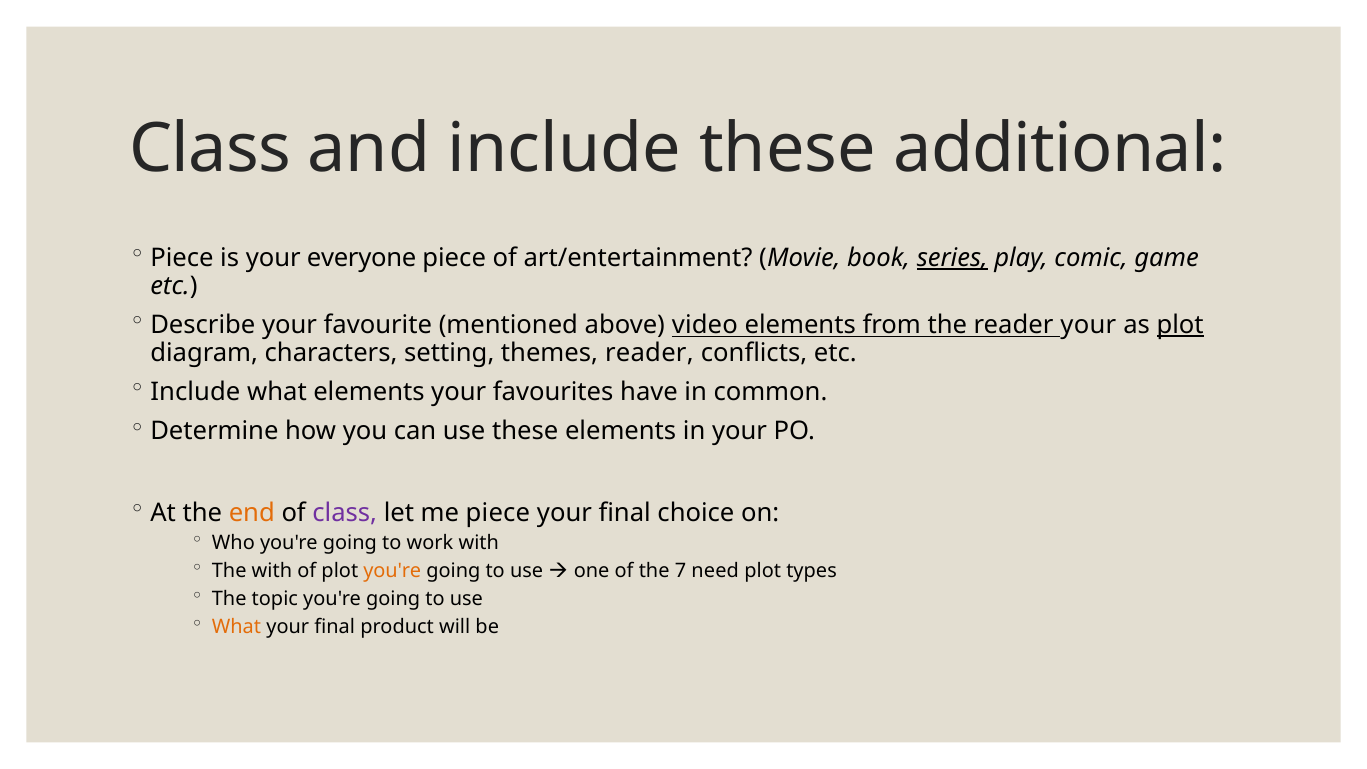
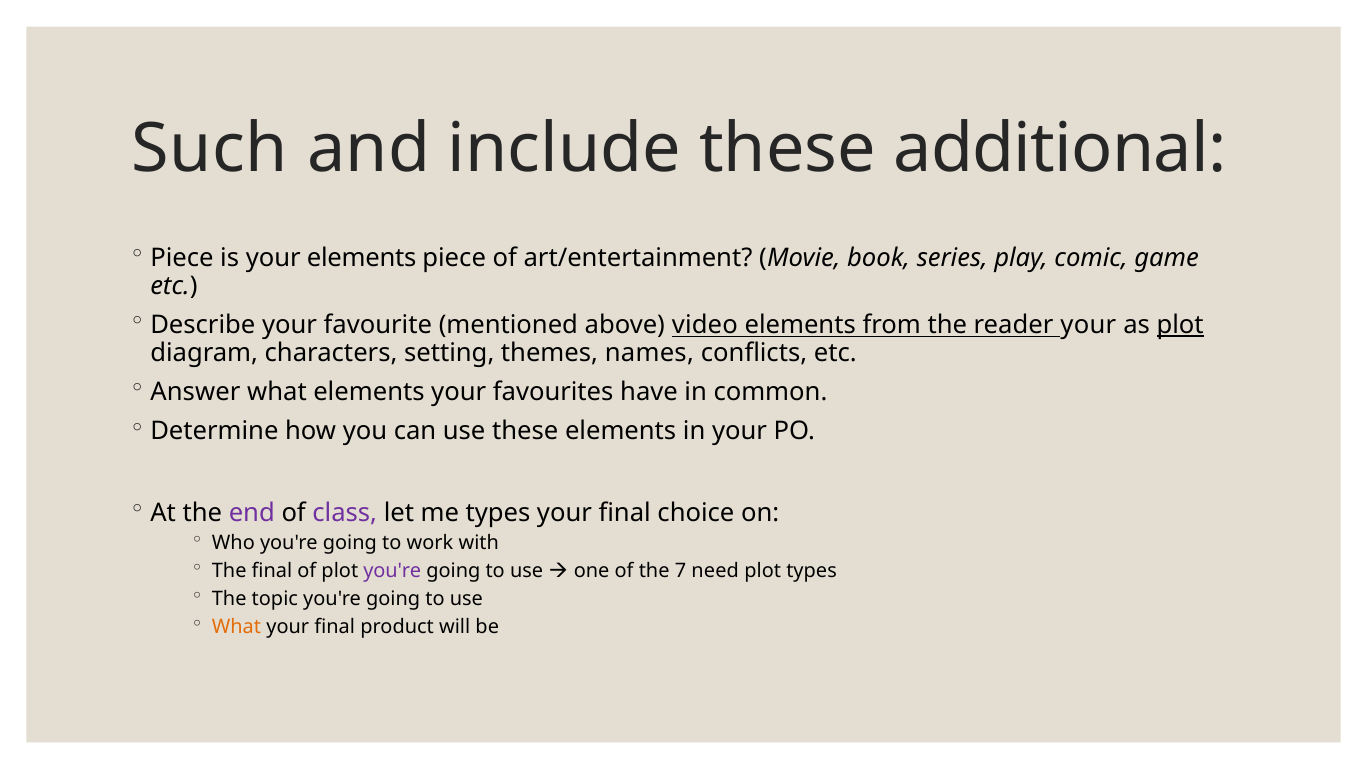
Class: Class -> Such (209, 149)
your everyone: everyone -> elements (362, 258)
series underline: present -> none (952, 258)
themes reader: reader -> names (649, 353)
Include: Include -> Answer (195, 392)
end colour: orange -> purple (252, 513)
me piece: piece -> types (498, 513)
The with: with -> final (272, 571)
you're colour: orange -> purple (392, 571)
